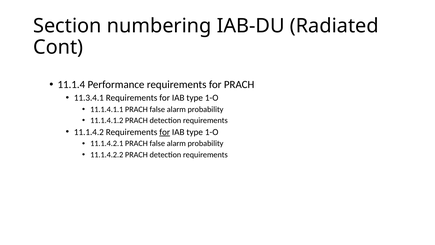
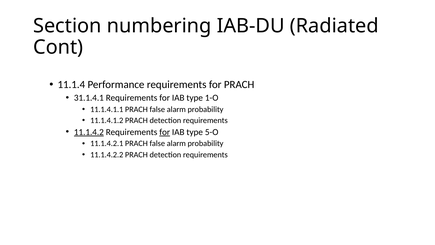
11.3.4.1: 11.3.4.1 -> 31.1.4.1 (89, 98)
11.1.4.2 underline: none -> present (89, 132)
1-O: 1-O -> 5-O (212, 132)
